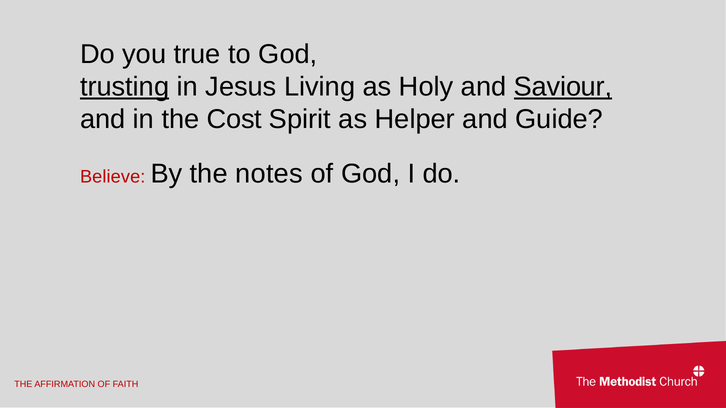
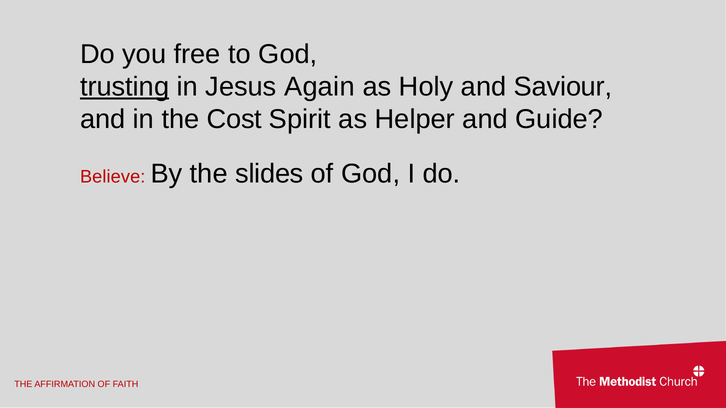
true: true -> free (197, 54)
Living: Living -> Again (319, 87)
Saviour underline: present -> none (563, 87)
notes: notes -> slides (269, 174)
